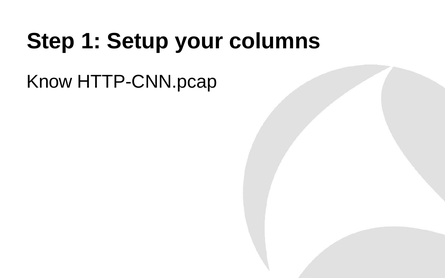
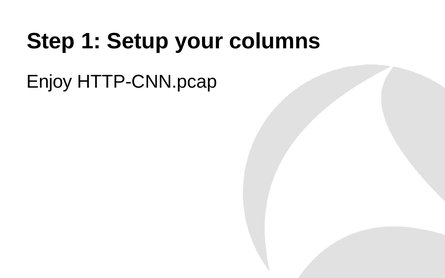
Know: Know -> Enjoy (49, 82)
